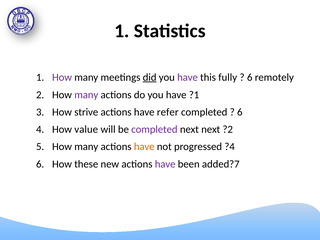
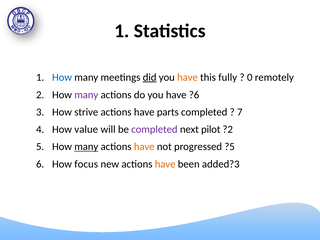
How colour: purple -> blue (62, 77)
have colour: purple -> orange (188, 77)
6: 6 -> 0 (250, 77)
?1: ?1 -> ?6 (194, 95)
refer: refer -> parts (168, 112)
6: 6 -> 7 (240, 112)
next next: next -> pilot (211, 129)
many underline: none -> present (86, 147)
?4: ?4 -> ?5 (230, 147)
these: these -> focus (86, 164)
have colour: purple -> orange (165, 164)
added?7: added?7 -> added?3 (221, 164)
